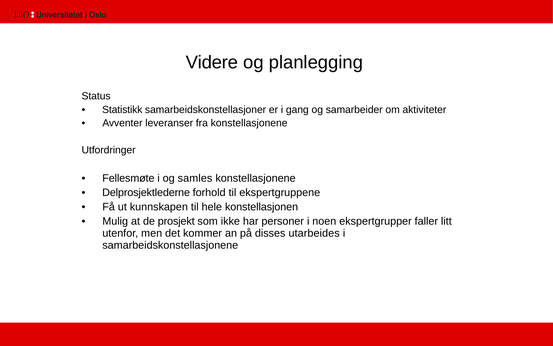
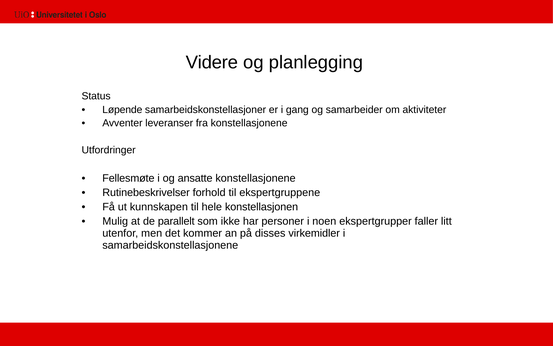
Statistikk: Statistikk -> Løpende (122, 110)
samles: samles -> ansatte (195, 178)
Delprosjektlederne: Delprosjektlederne -> Rutinebeskrivelser (146, 192)
prosjekt: prosjekt -> parallelt (176, 221)
utarbeides: utarbeides -> virkemidler (314, 233)
